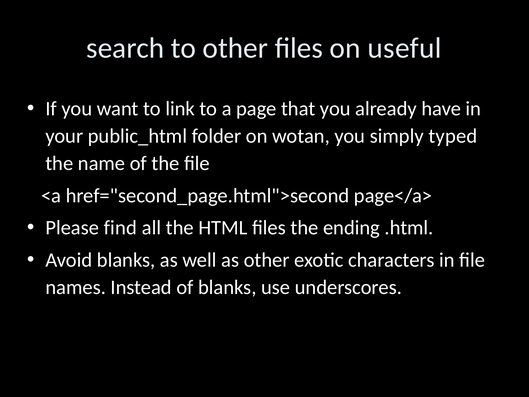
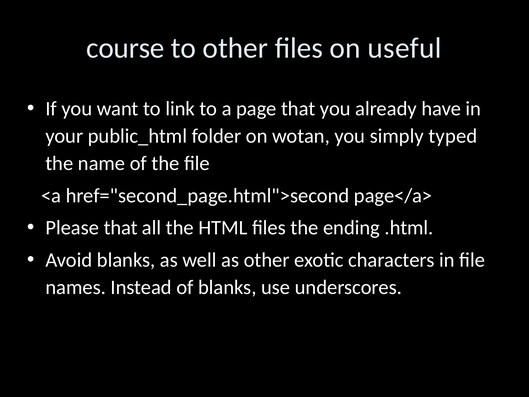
search: search -> course (125, 48)
Please find: find -> that (121, 228)
